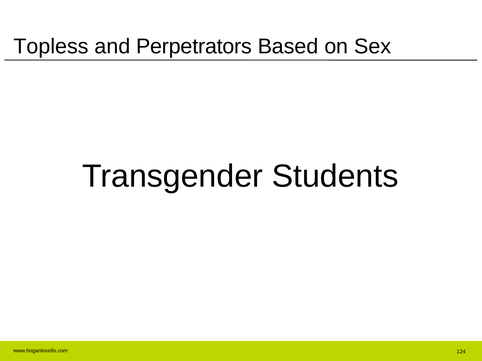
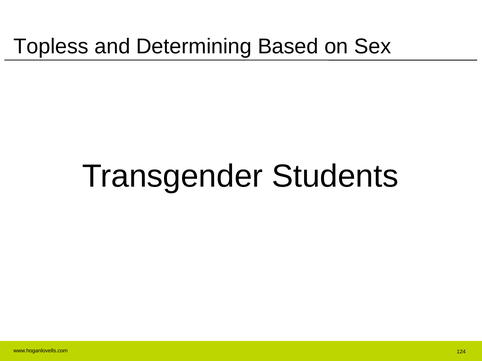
Perpetrators: Perpetrators -> Determining (194, 46)
